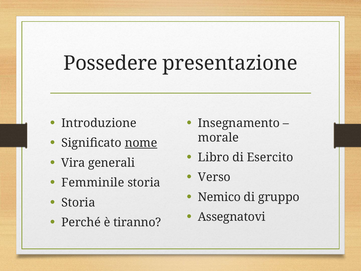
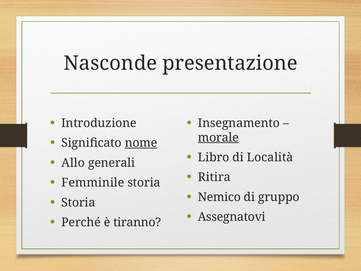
Possedere: Possedere -> Nasconde (110, 63)
morale underline: none -> present (218, 137)
Esercito: Esercito -> Località (270, 157)
Vira: Vira -> Allo (73, 163)
Verso: Verso -> Ritira (214, 177)
